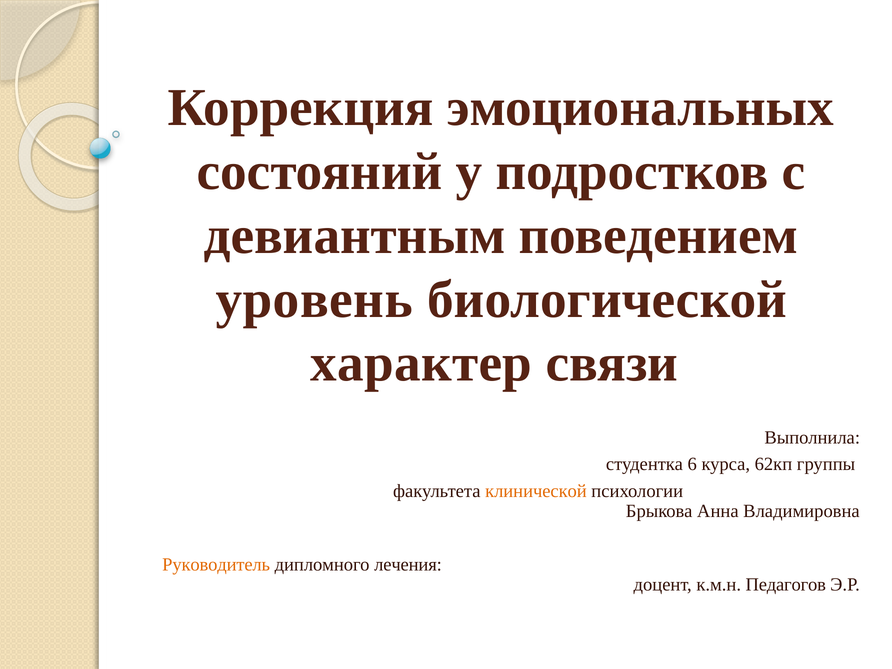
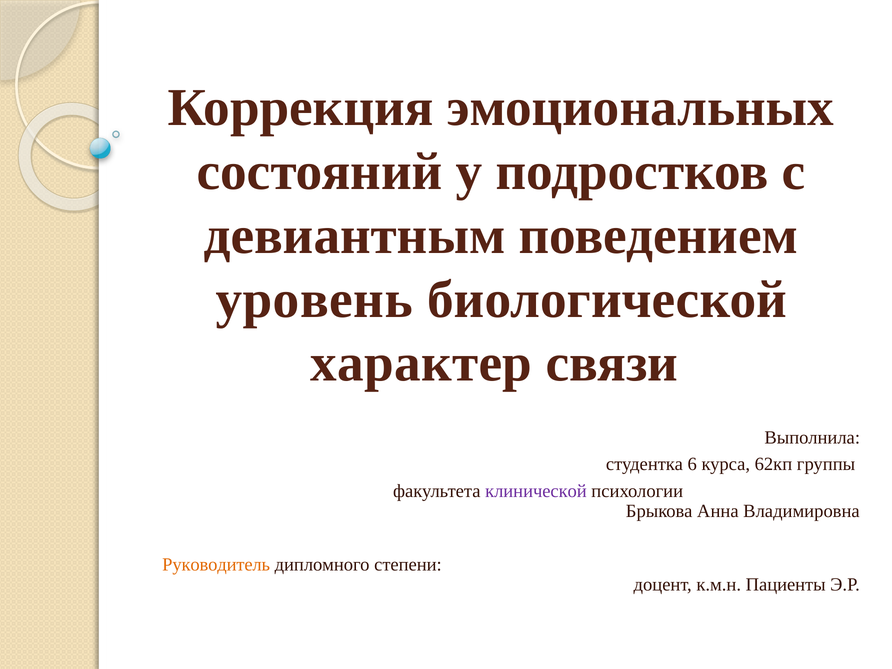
клинической colour: orange -> purple (536, 491)
лечения: лечения -> степени (408, 565)
Педагогов: Педагогов -> Пациенты (786, 585)
